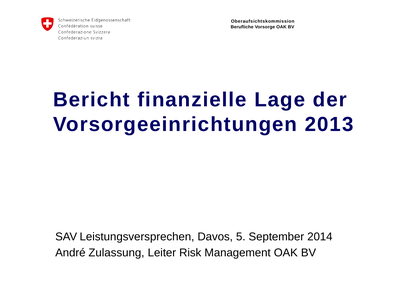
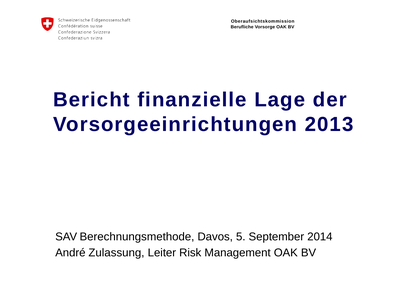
Leistungsversprechen: Leistungsversprechen -> Berechnungsmethode (137, 237)
